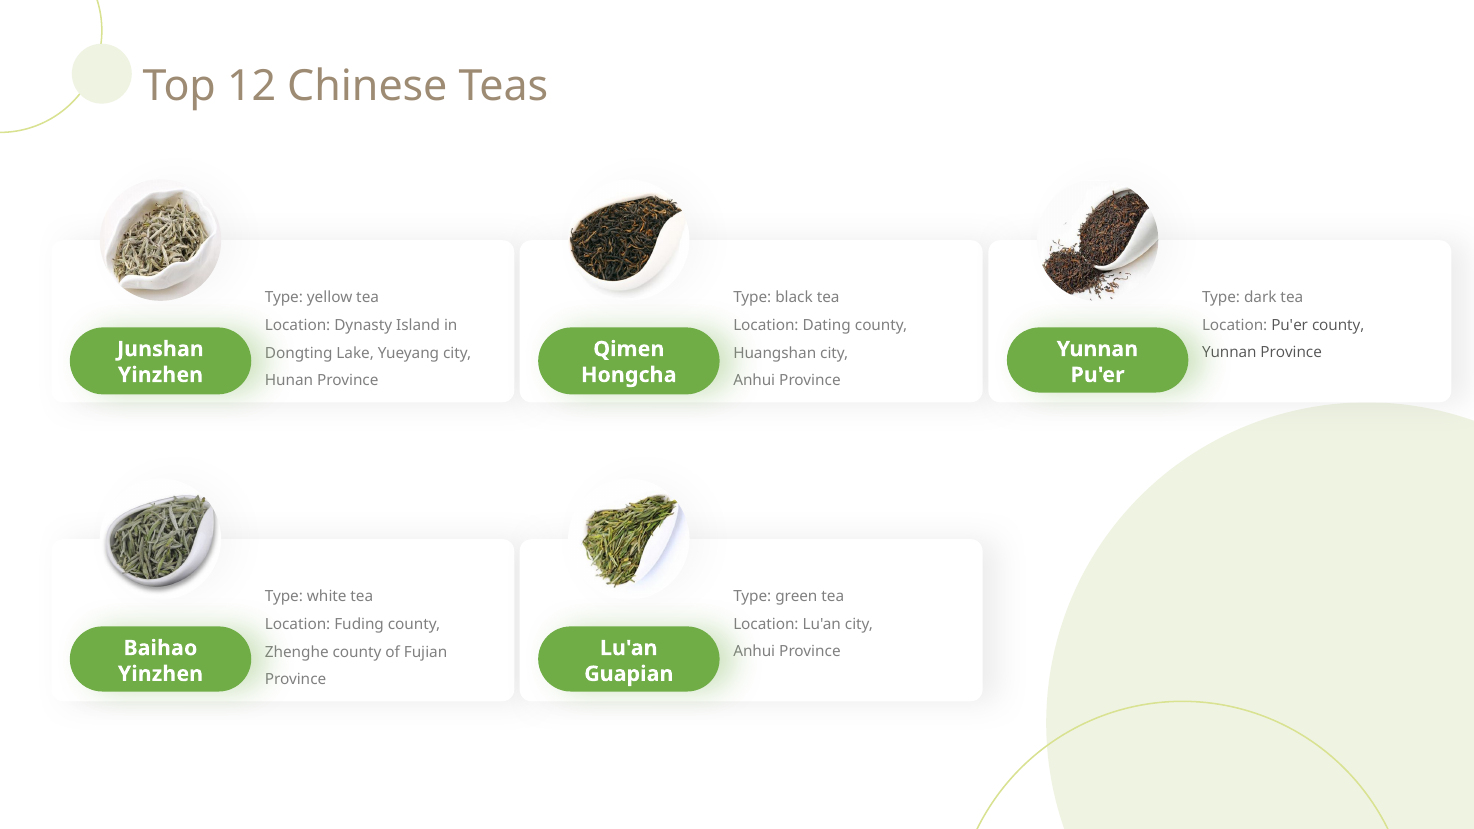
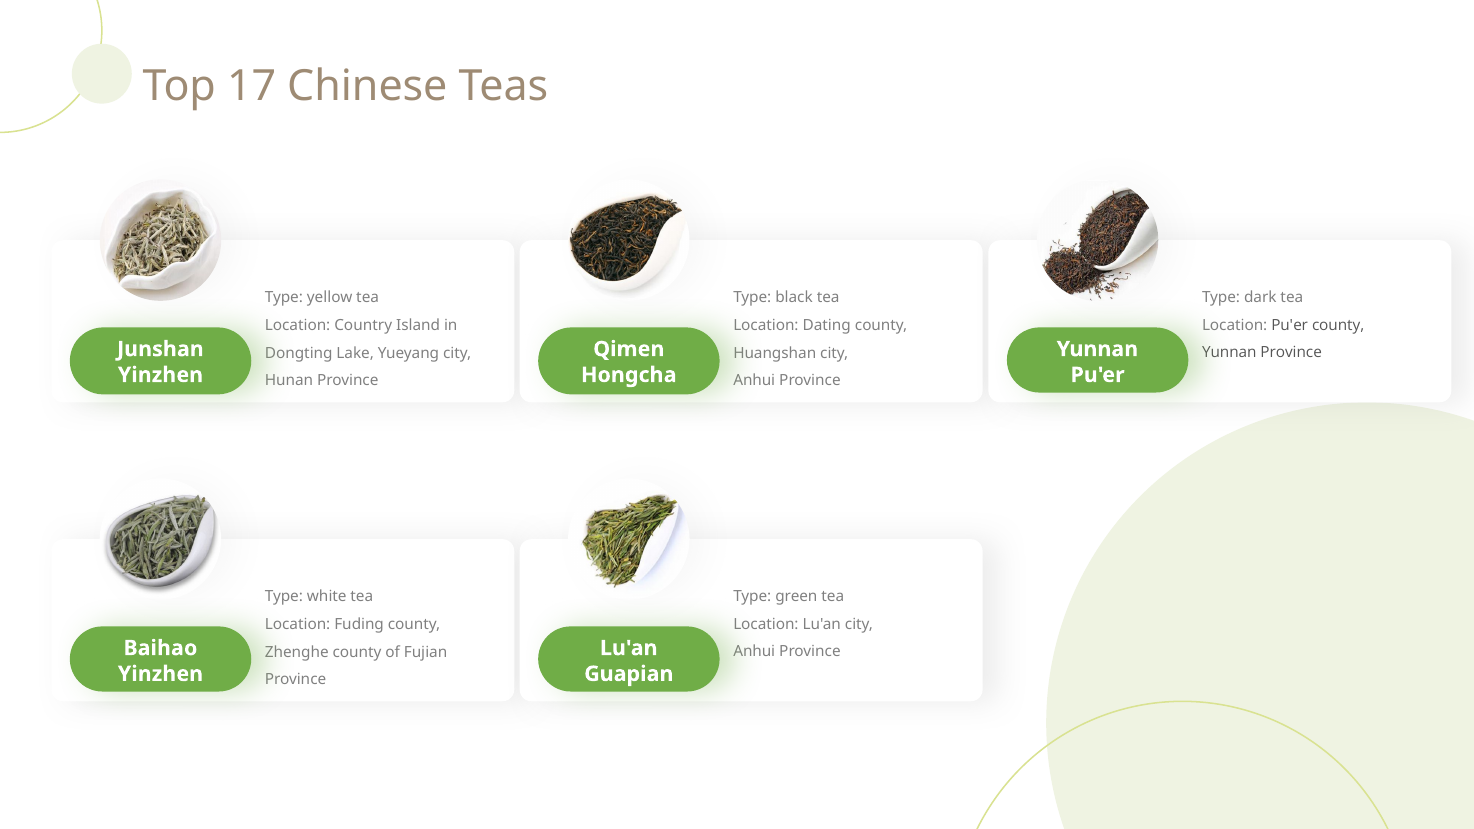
12: 12 -> 17 (252, 87)
Dynasty: Dynasty -> Country (363, 325)
